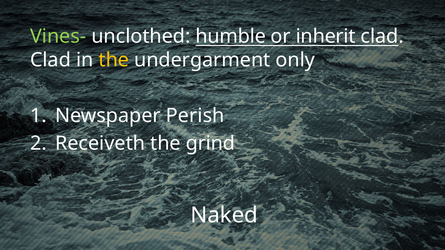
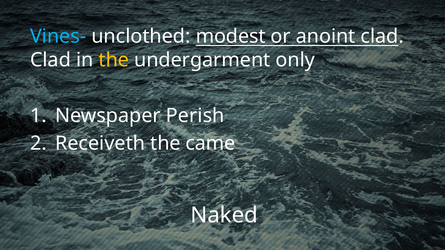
Vines- colour: light green -> light blue (58, 36)
humble: humble -> modest (231, 36)
inherit: inherit -> anoint (326, 36)
grind: grind -> came (210, 143)
